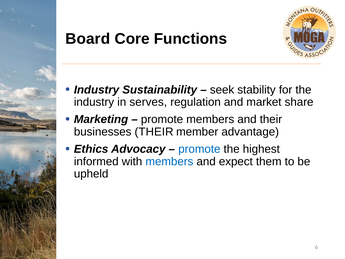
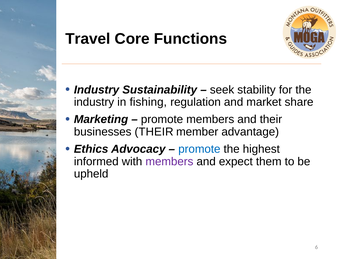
Board: Board -> Travel (88, 39)
serves: serves -> fishing (148, 102)
members colour: blue -> purple (169, 161)
